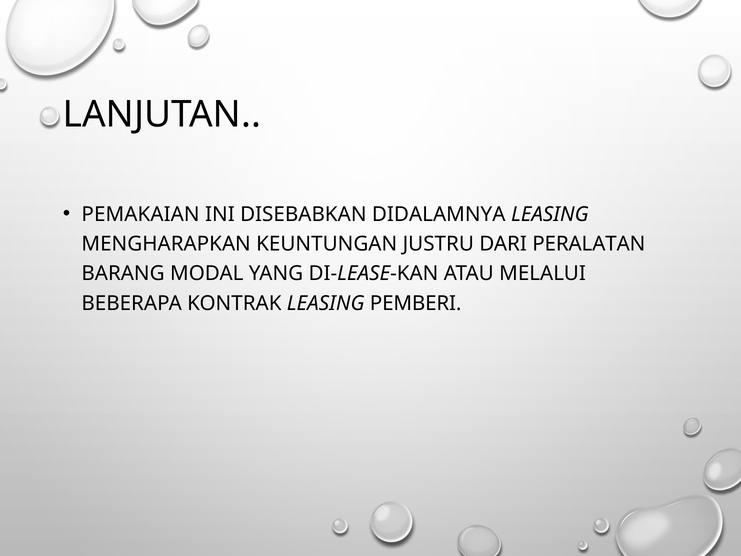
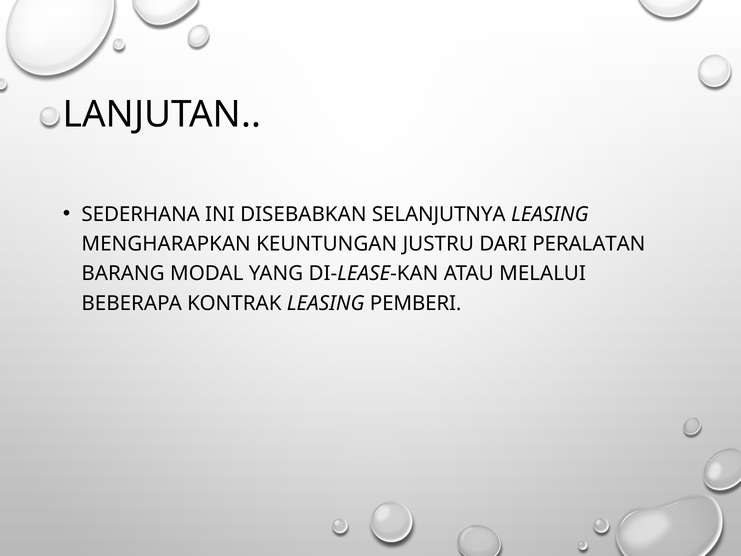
PEMAKAIAN: PEMAKAIAN -> SEDERHANA (141, 214)
DIDALAMNYA: DIDALAMNYA -> SELANJUTNYA (439, 214)
